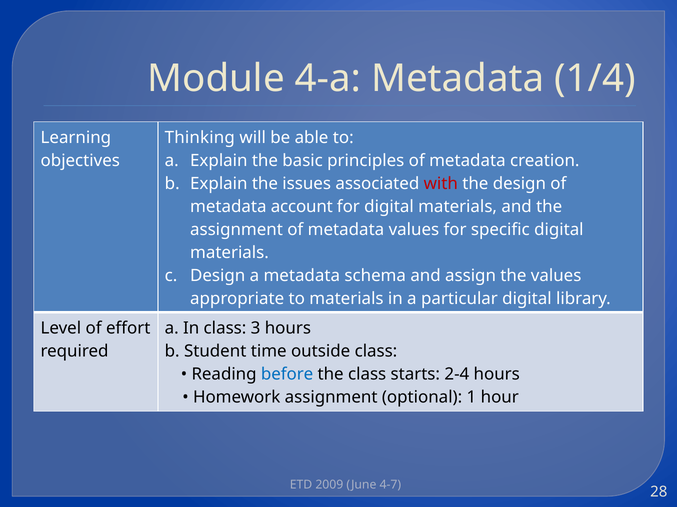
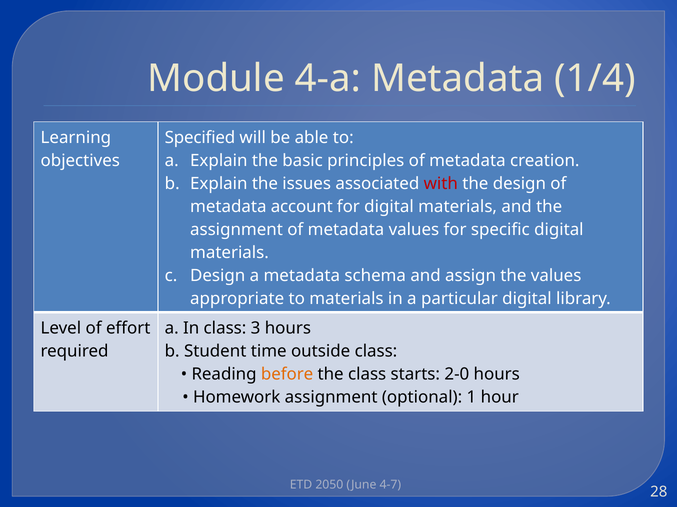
Thinking: Thinking -> Specified (200, 138)
before colour: blue -> orange (287, 375)
2-4: 2-4 -> 2-0 (457, 375)
2009: 2009 -> 2050 (329, 485)
